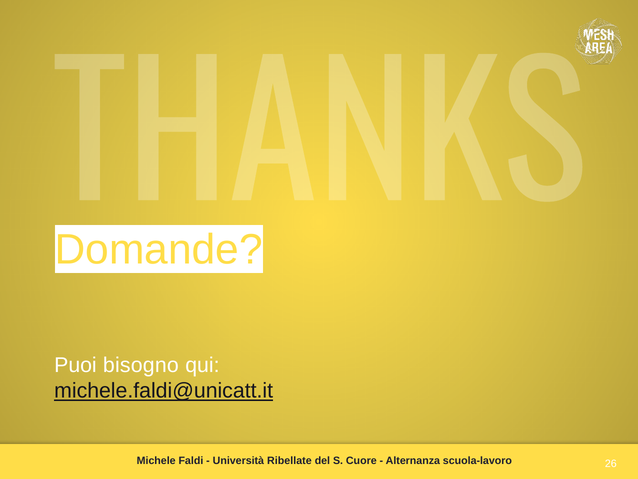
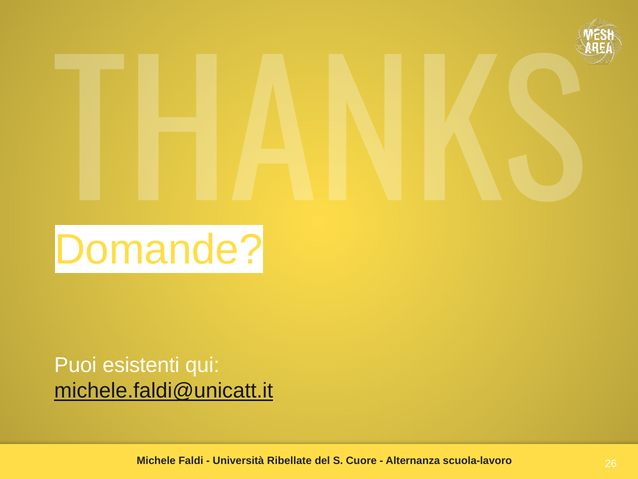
bisogno: bisogno -> esistenti (141, 365)
